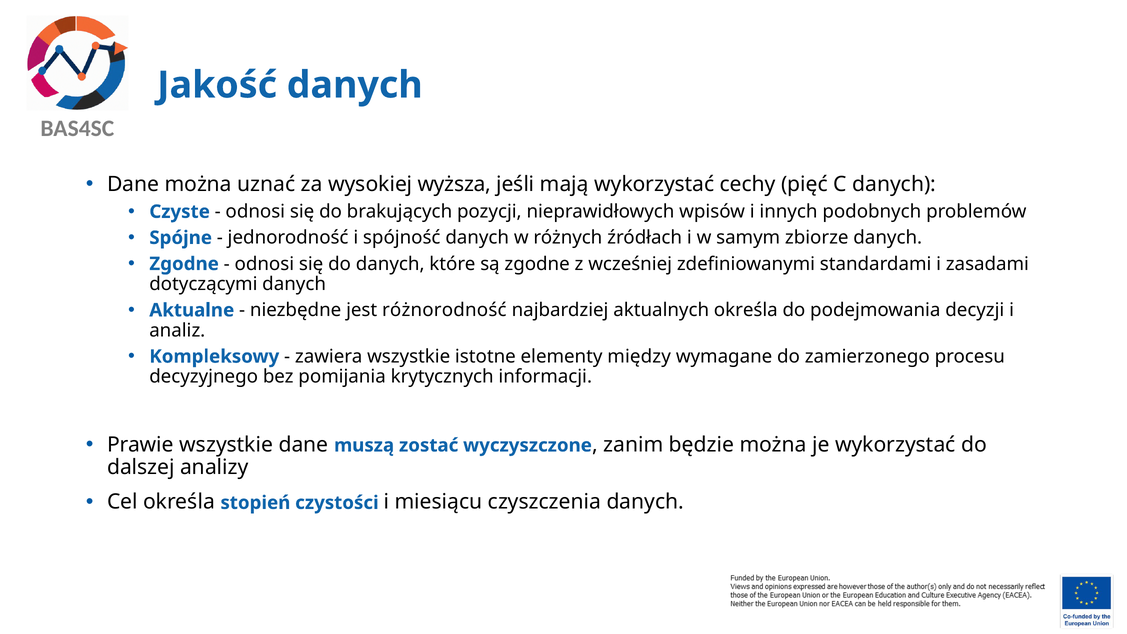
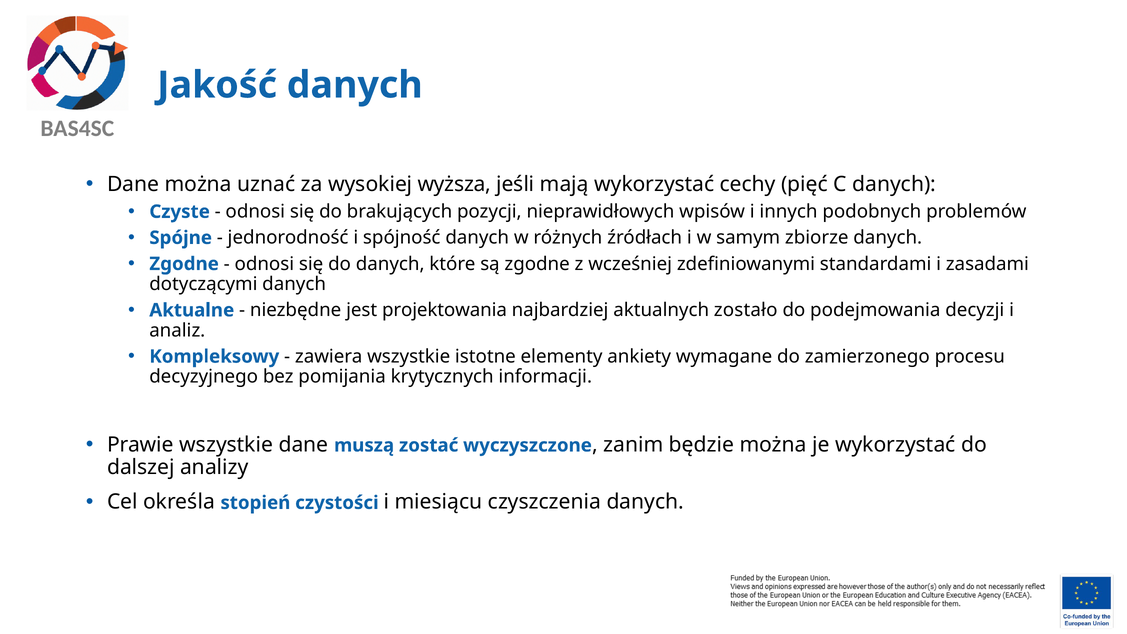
różnorodność: różnorodność -> projektowania (444, 310)
aktualnych określa: określa -> zostało (746, 310)
między: między -> ankiety (639, 356)
